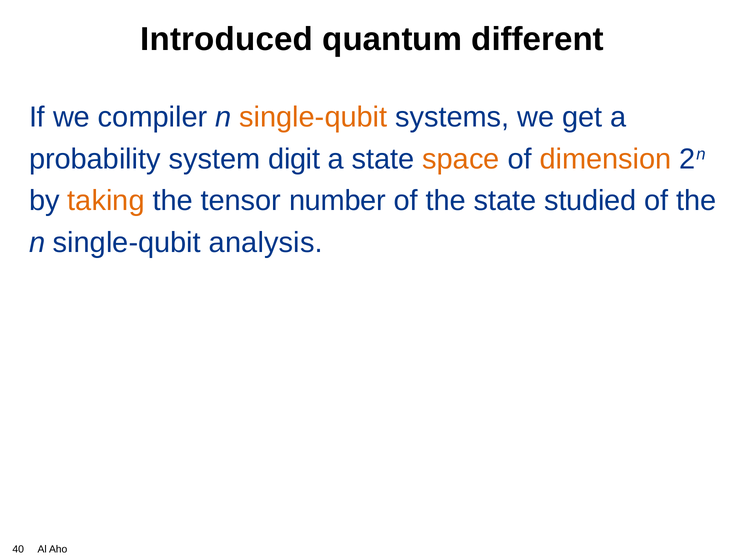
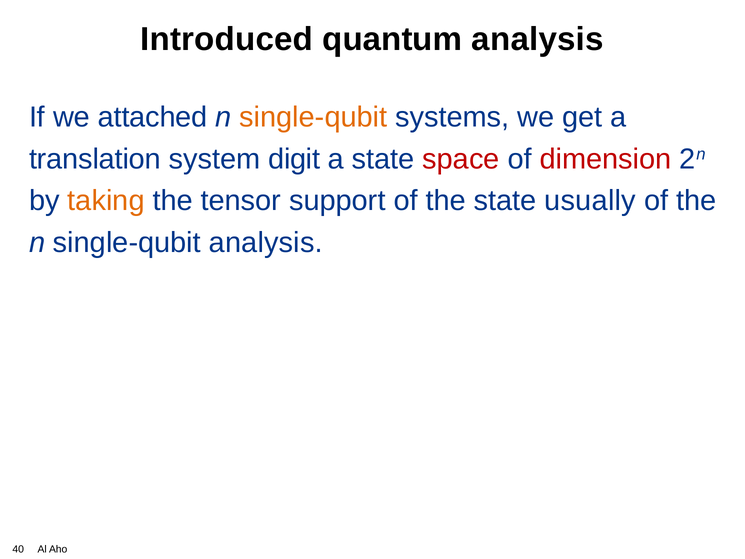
quantum different: different -> analysis (538, 39)
compiler: compiler -> attached (153, 117)
probability: probability -> translation (95, 159)
space colour: orange -> red (461, 159)
dimension colour: orange -> red (606, 159)
number: number -> support (337, 201)
studied: studied -> usually (590, 201)
